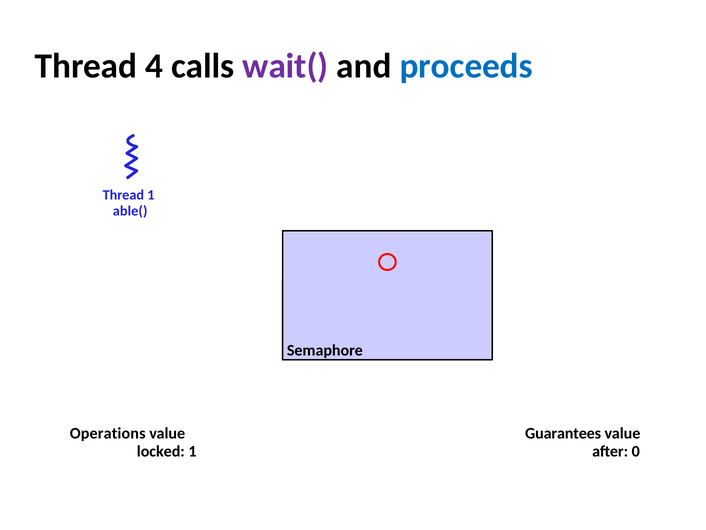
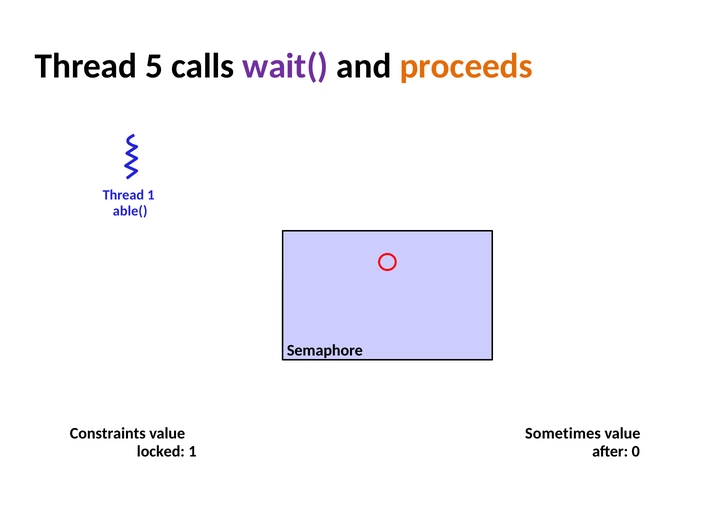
4: 4 -> 5 (154, 66)
proceeds colour: blue -> orange (466, 66)
Operations: Operations -> Constraints (108, 433)
Guarantees: Guarantees -> Sometimes (563, 433)
